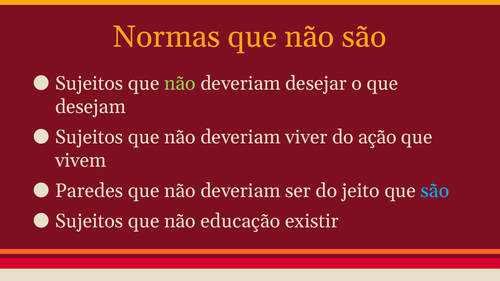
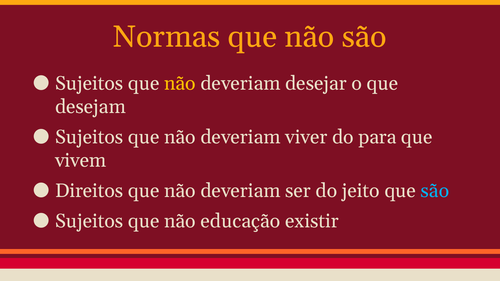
não colour: light green -> yellow (180, 84)
ação: ação -> para (377, 137)
Paredes: Paredes -> Direitos (89, 191)
